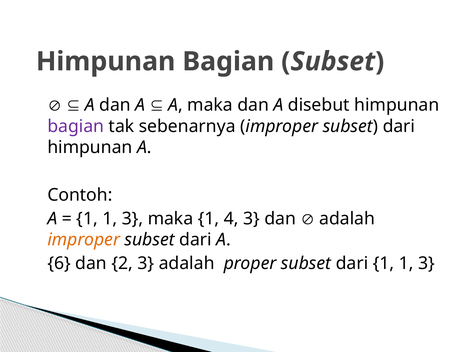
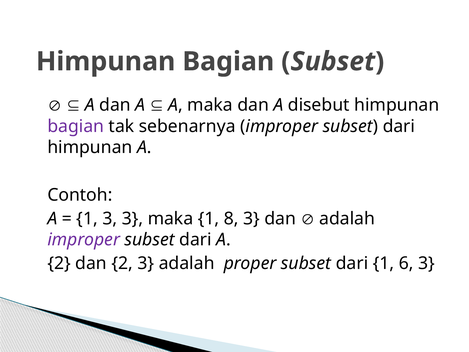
1: 1 -> 3 (110, 218)
4: 4 -> 8 (231, 218)
improper colour: orange -> purple (84, 240)
6: 6 -> 2 (59, 263)
dari 1 1: 1 -> 6 (406, 263)
